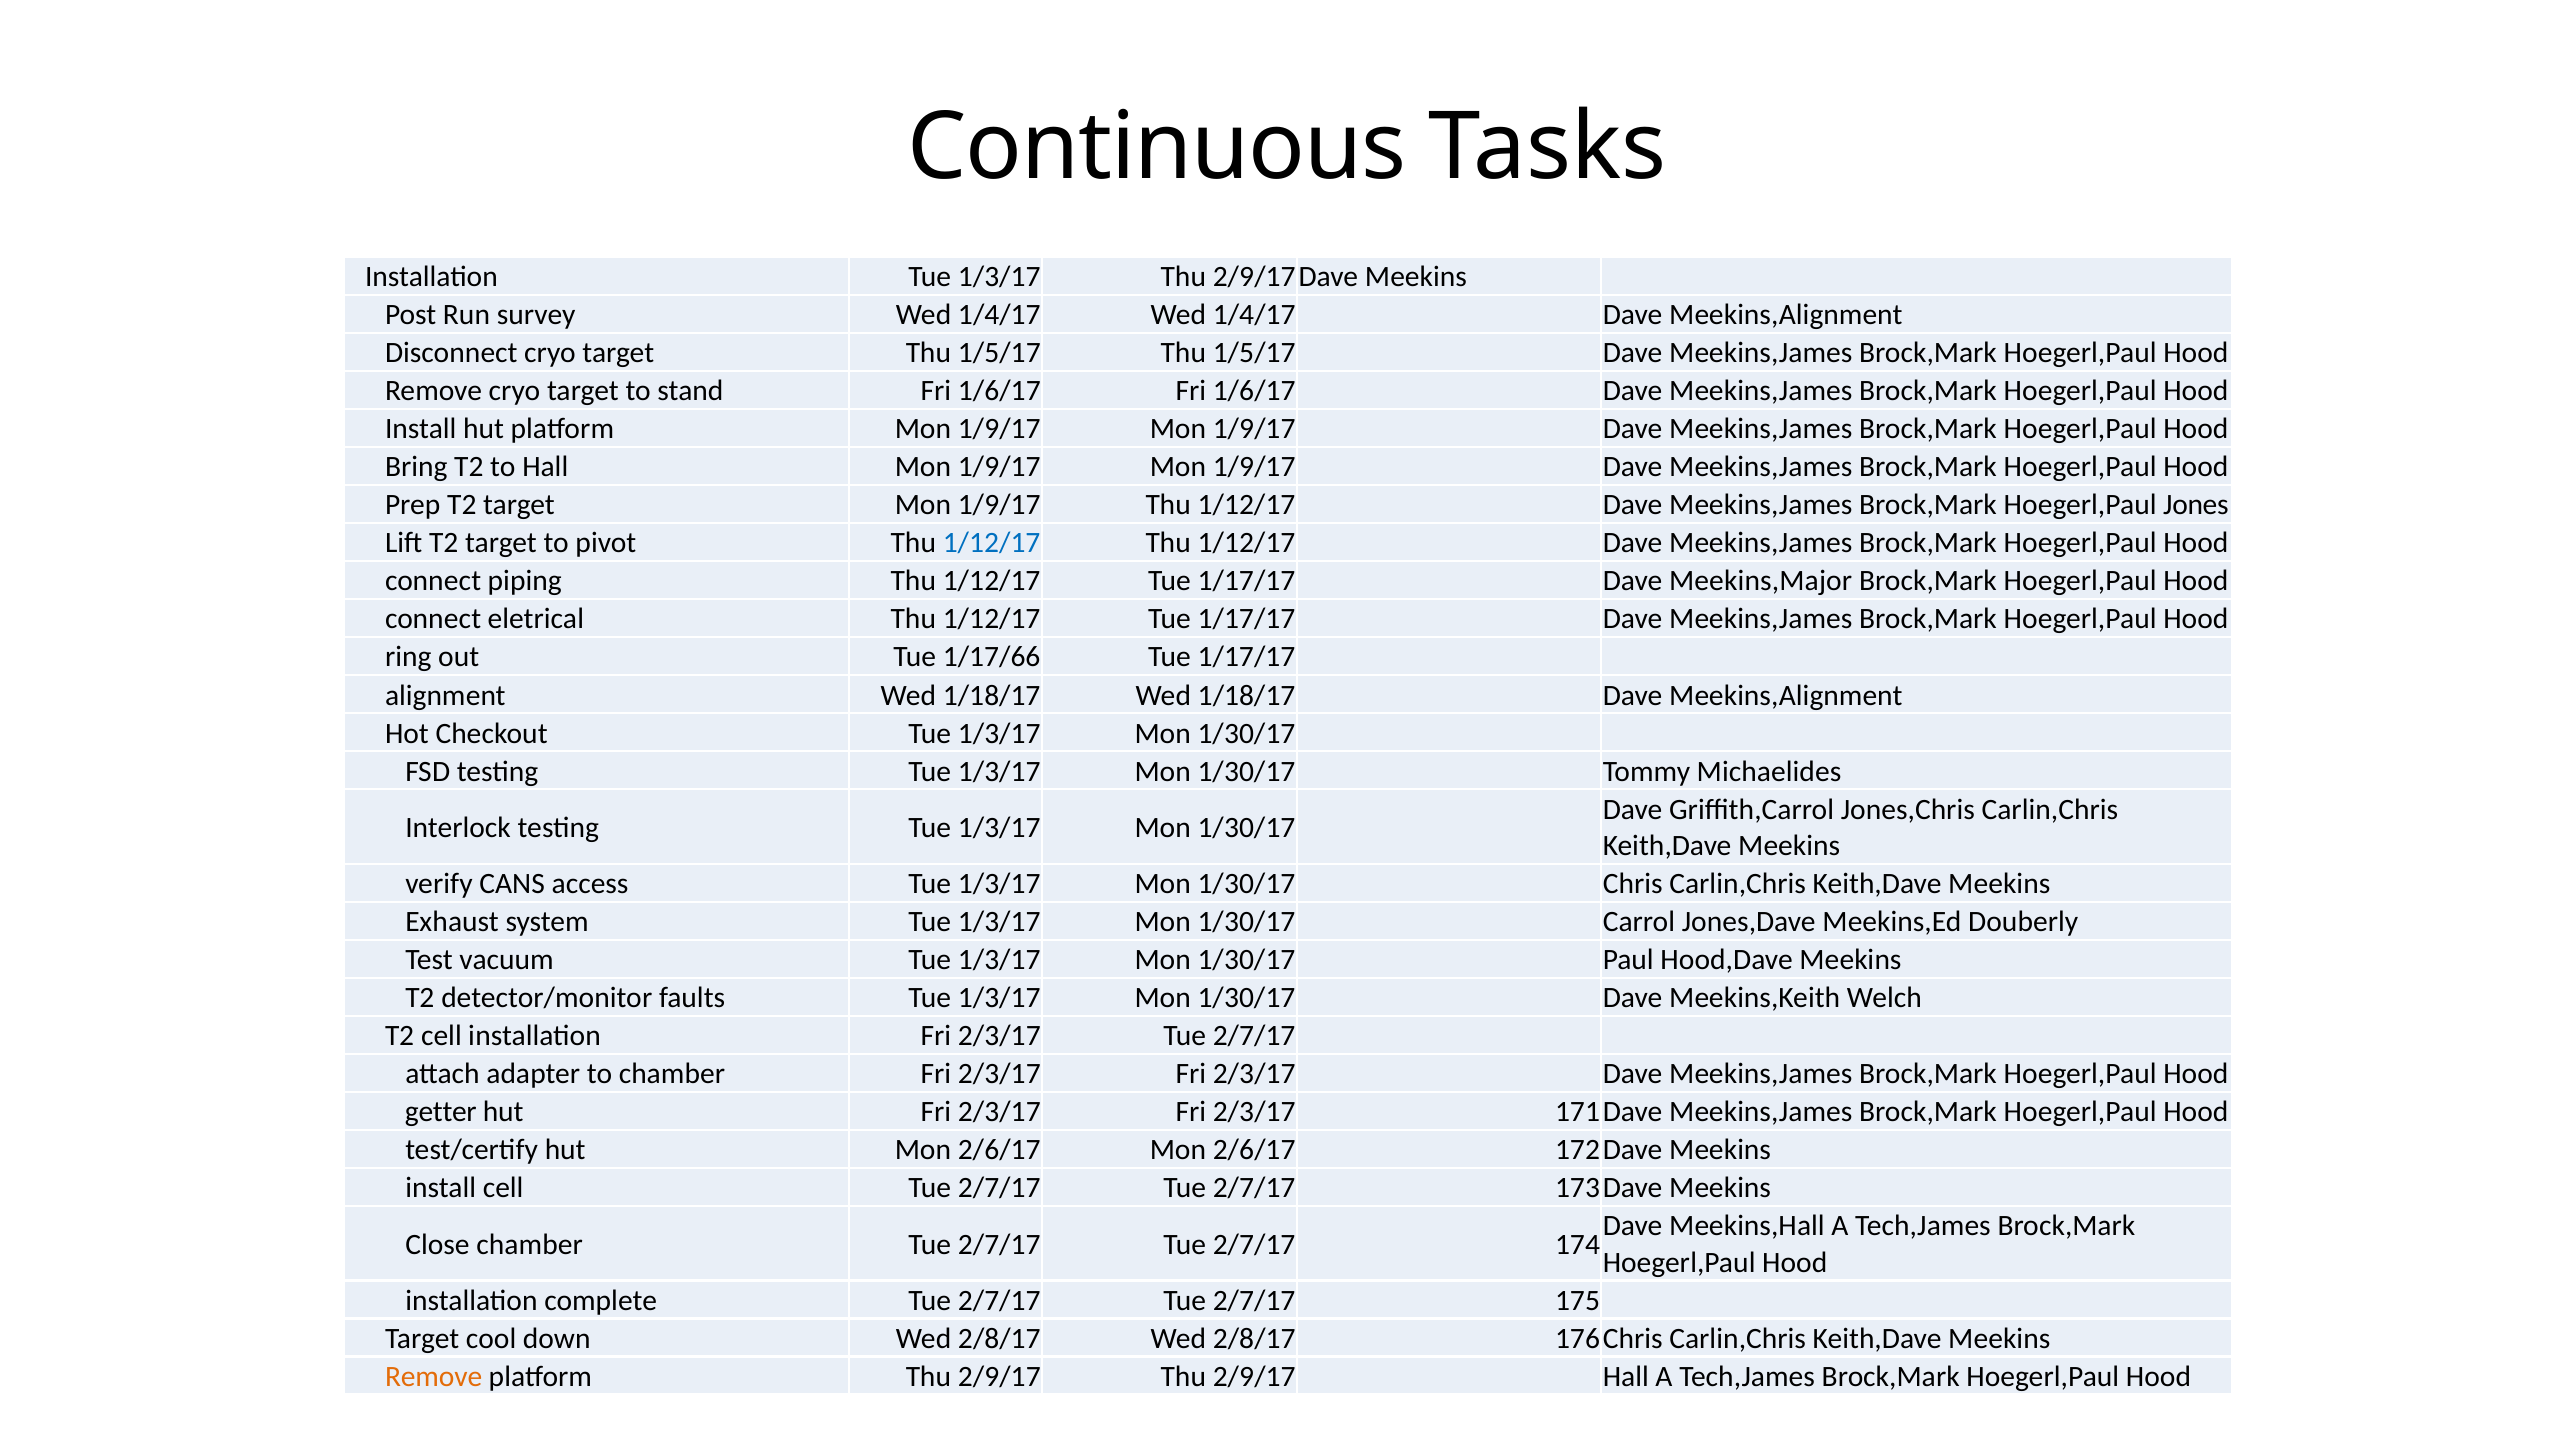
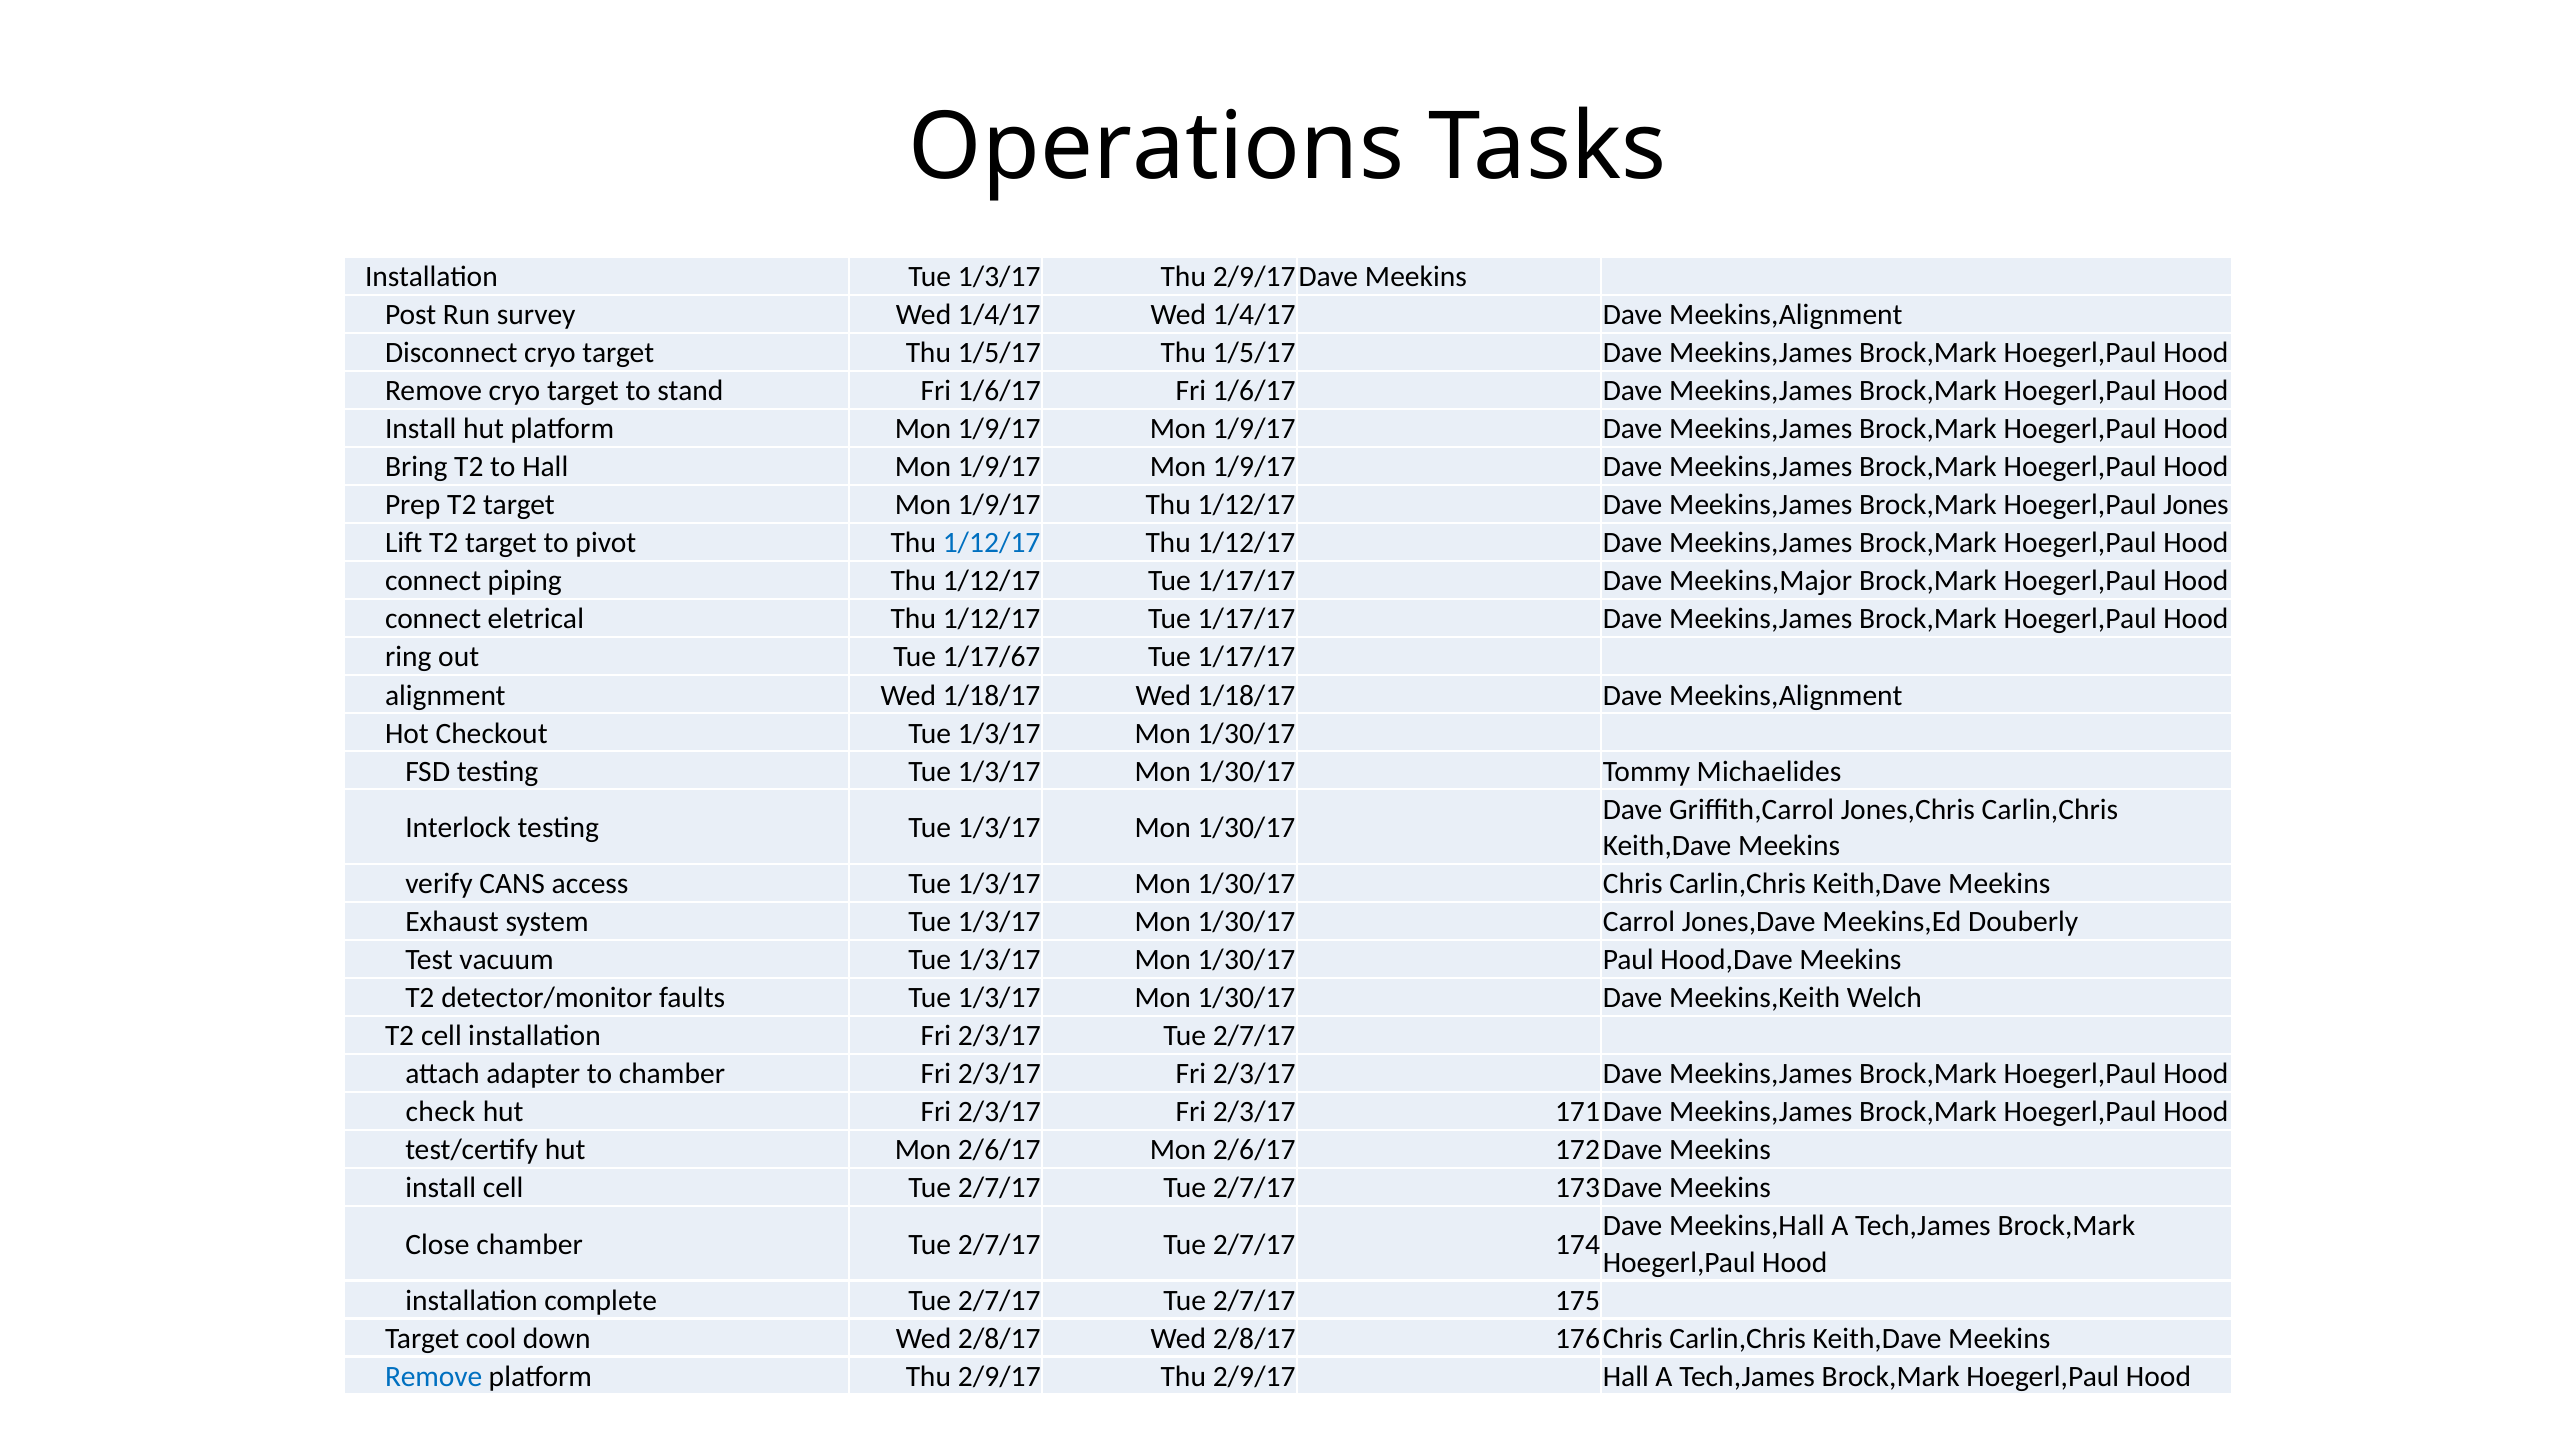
Continuous: Continuous -> Operations (1156, 148)
1/17/66: 1/17/66 -> 1/17/67 (992, 657)
getter: getter -> check (441, 1112)
Remove colour: orange -> blue (434, 1377)
